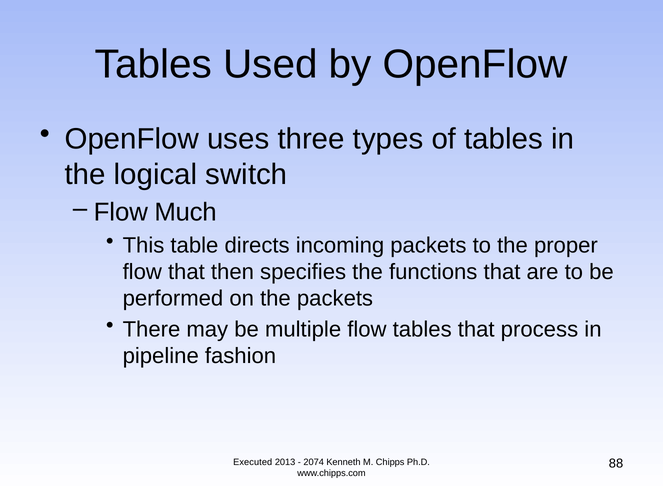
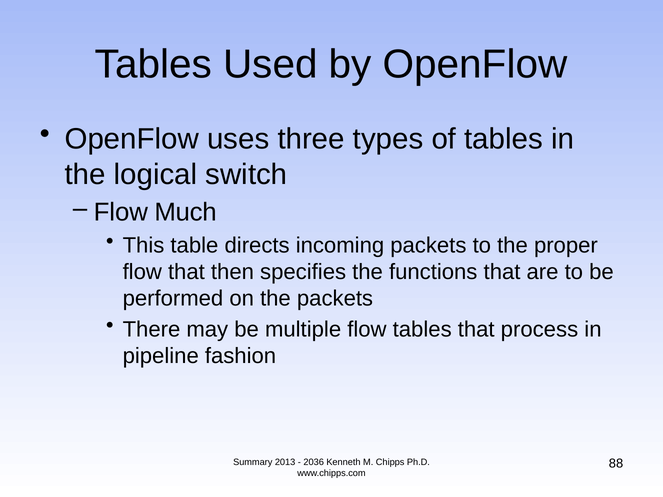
Executed: Executed -> Summary (253, 462)
2074: 2074 -> 2036 (314, 462)
